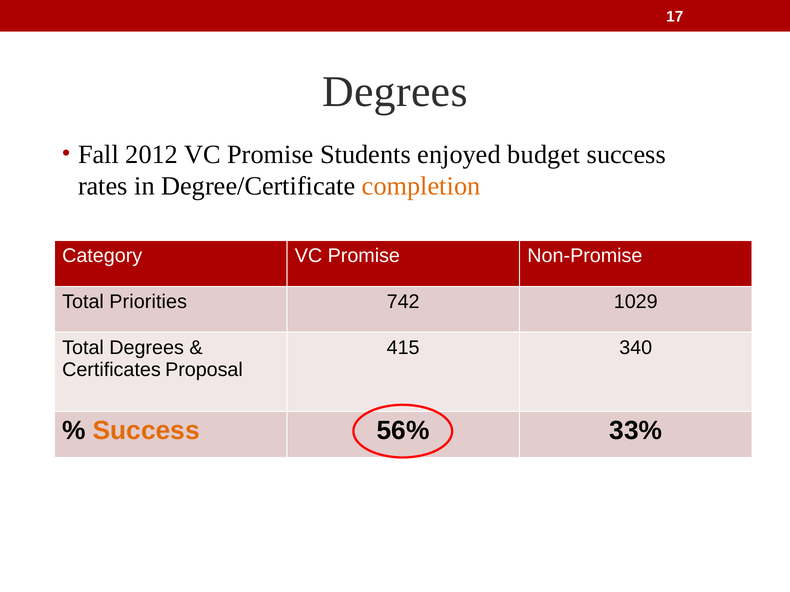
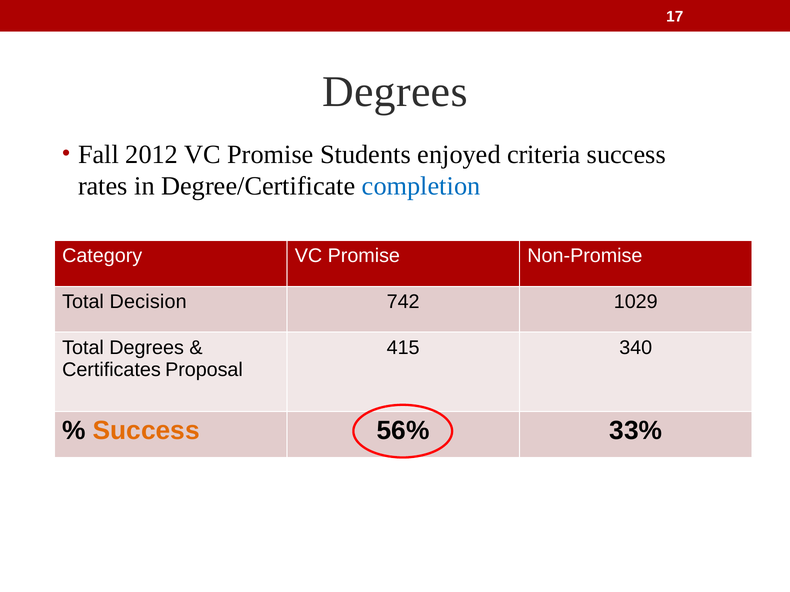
budget: budget -> criteria (544, 155)
completion colour: orange -> blue (421, 186)
Priorities: Priorities -> Decision (148, 302)
